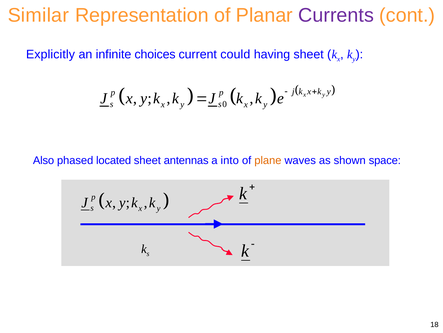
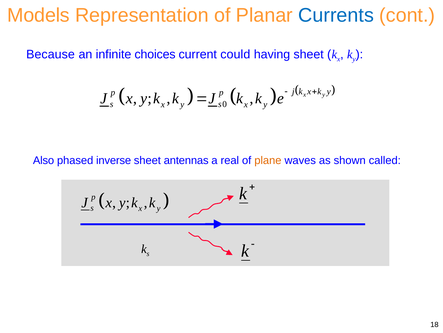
Similar: Similar -> Models (39, 15)
Currents colour: purple -> blue (336, 15)
Explicitly: Explicitly -> Because (51, 54)
located: located -> inverse (114, 160)
into: into -> real (230, 160)
space: space -> called (385, 160)
